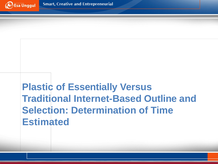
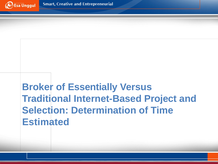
Plastic: Plastic -> Broker (38, 87)
Outline: Outline -> Project (160, 98)
